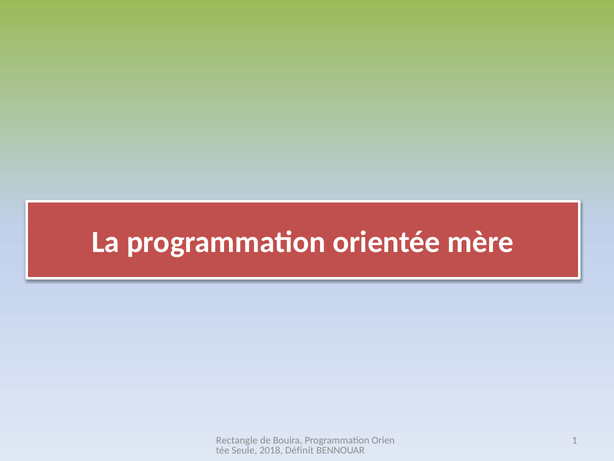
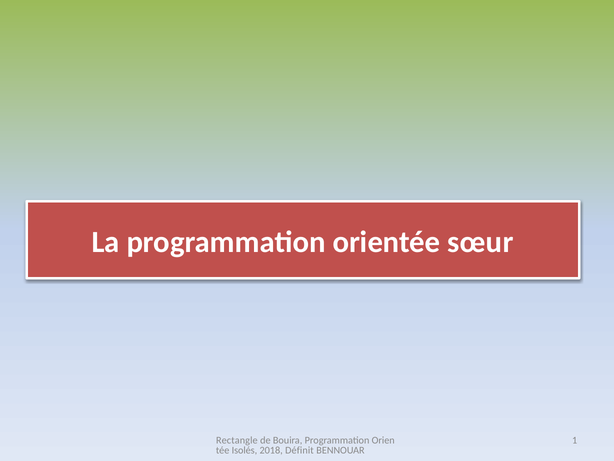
mère: mère -> sœur (480, 242)
Seule: Seule -> Isolés (244, 450)
